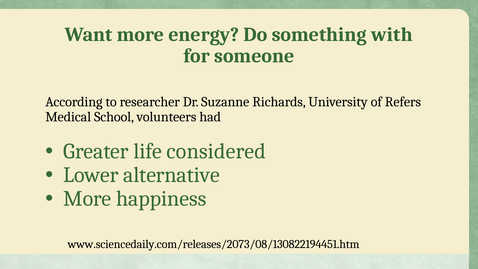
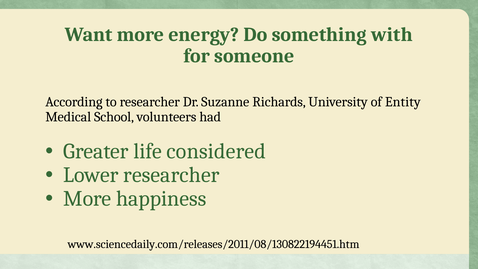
Refers: Refers -> Entity (403, 102)
Lower alternative: alternative -> researcher (171, 175)
www.sciencedaily.com/releases/2073/08/130822194451.htm: www.sciencedaily.com/releases/2073/08/130822194451.htm -> www.sciencedaily.com/releases/2011/08/130822194451.htm (214, 244)
